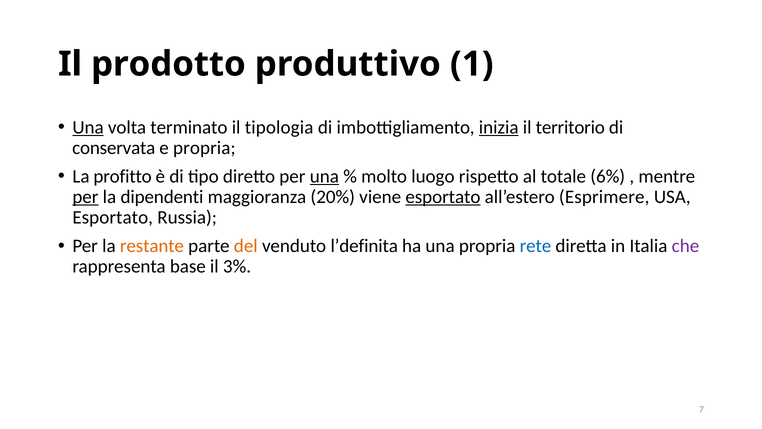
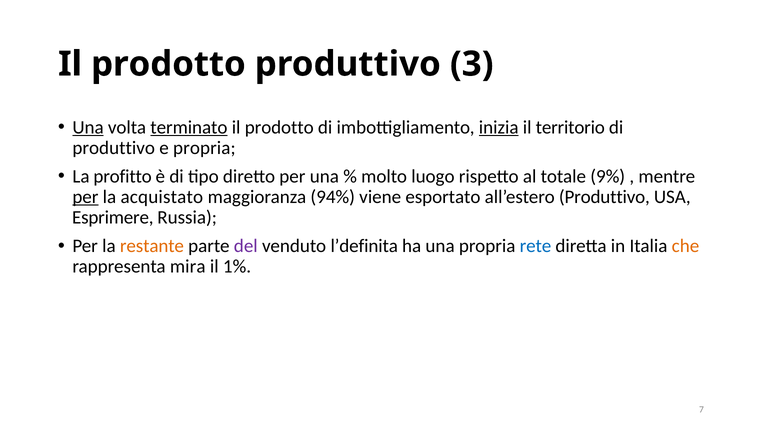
1: 1 -> 3 (472, 64)
terminato underline: none -> present (189, 127)
tipologia: tipologia -> prodotto (279, 127)
conservata: conservata -> produttivo (114, 148)
una underline: present -> none (324, 176)
6%: 6% -> 9% (608, 176)
dipendenti: dipendenti -> acquistato (162, 197)
20%: 20% -> 94% (333, 197)
esportato underline: present -> none (443, 197)
all’estero Esprimere: Esprimere -> Produttivo (604, 197)
Esportato: Esportato -> Esprimere (113, 217)
del colour: orange -> purple (246, 246)
che colour: purple -> orange (685, 246)
base: base -> mira (188, 266)
3%: 3% -> 1% (237, 266)
